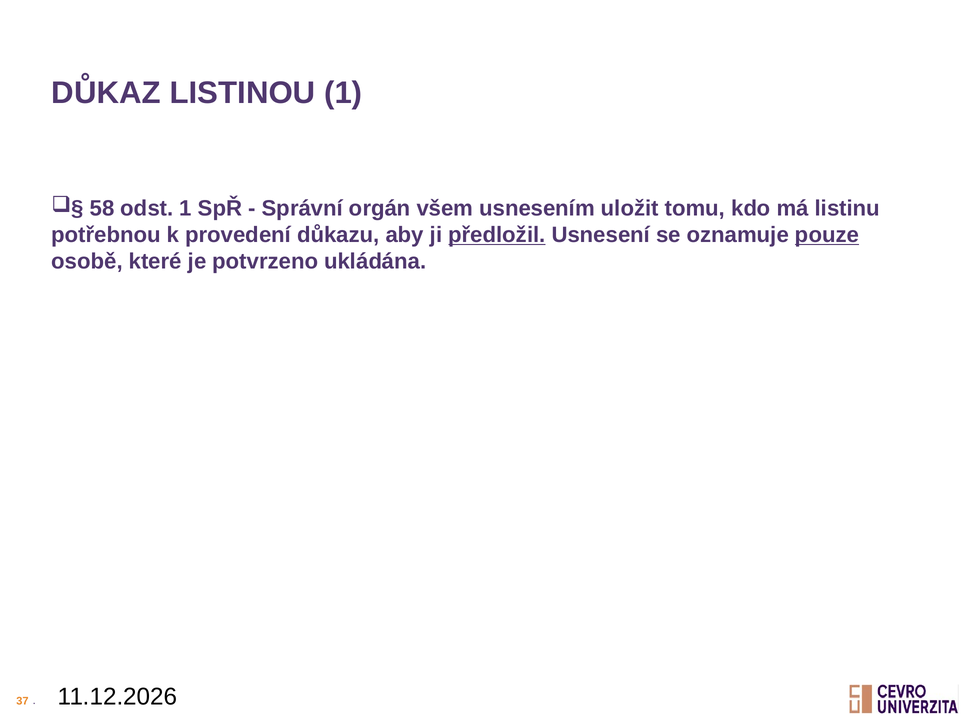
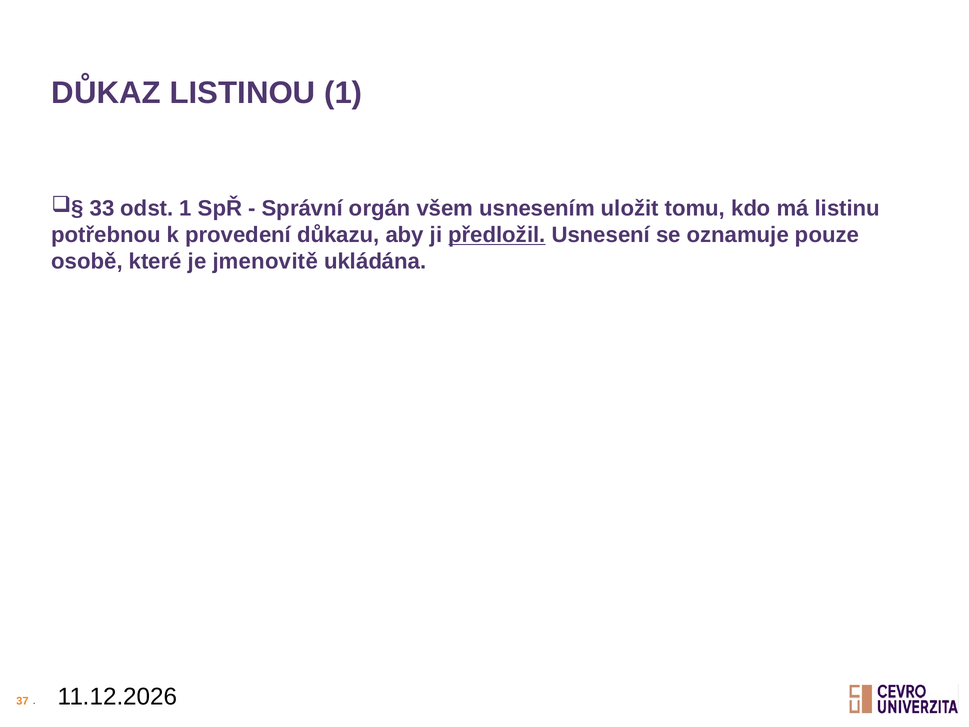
58: 58 -> 33 (102, 208)
pouze underline: present -> none (827, 235)
potvrzeno: potvrzeno -> jmenovitě (265, 261)
